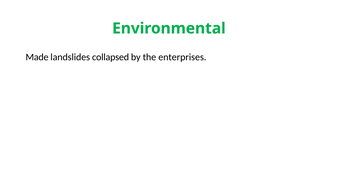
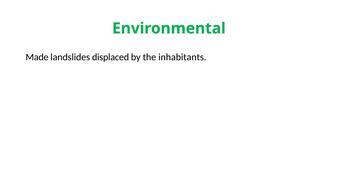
collapsed: collapsed -> displaced (111, 57)
enterprises: enterprises -> inhabitants (182, 57)
